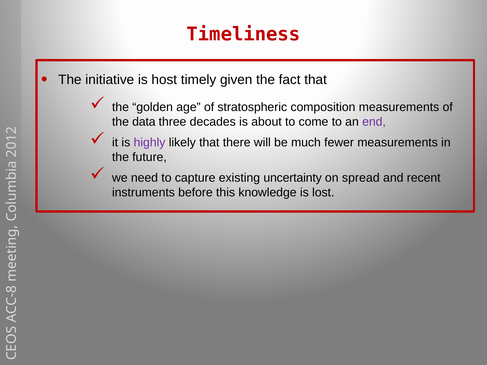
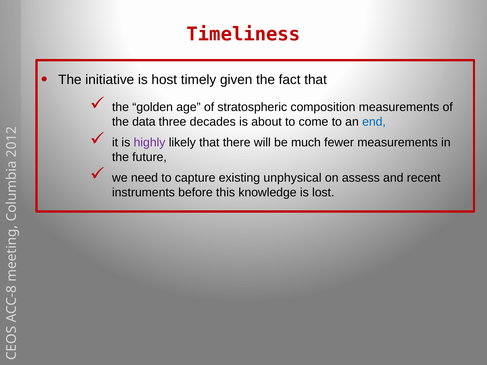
end colour: purple -> blue (374, 122)
uncertainty: uncertainty -> unphysical (293, 178)
spread: spread -> assess (361, 178)
